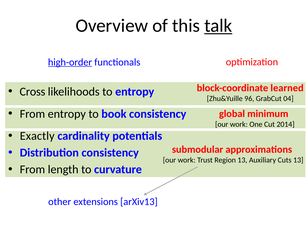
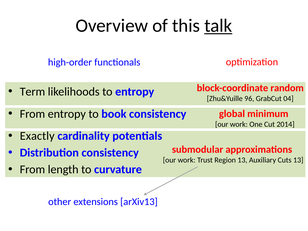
high-order underline: present -> none (70, 62)
learned: learned -> random (287, 88)
Cross: Cross -> Term (32, 92)
